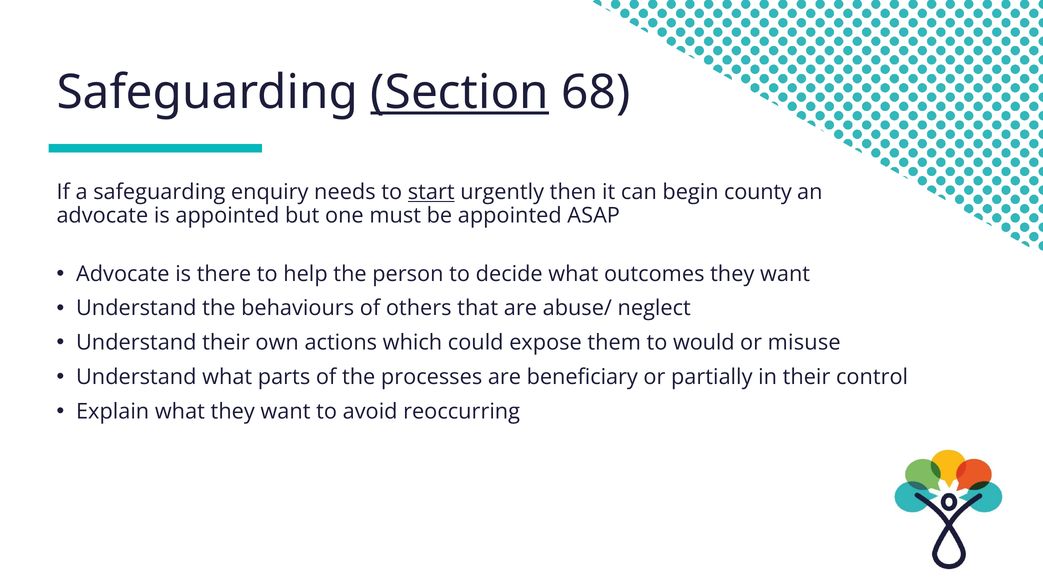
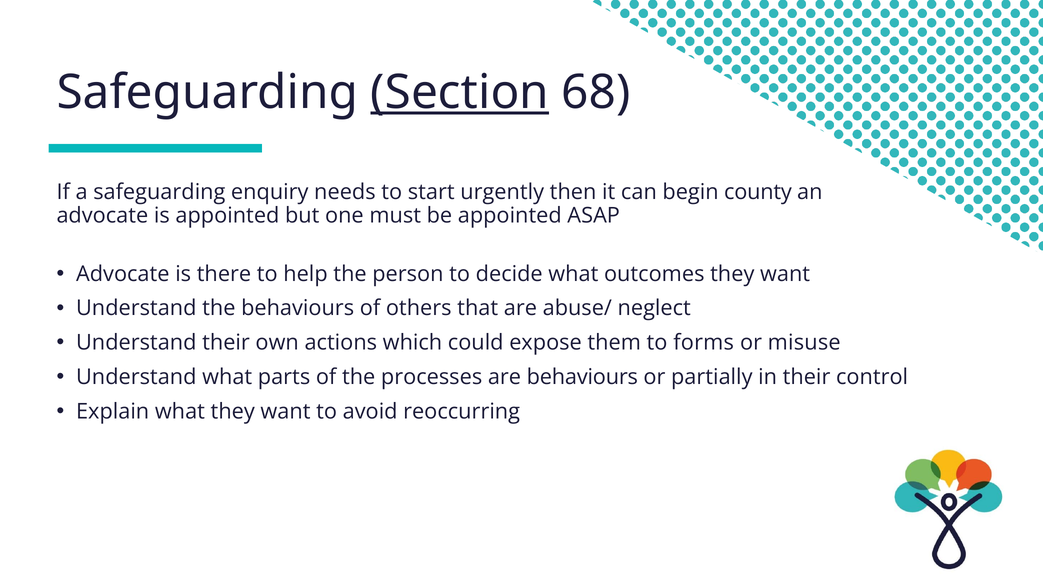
start underline: present -> none (431, 192)
would: would -> forms (704, 342)
are beneficiary: beneficiary -> behaviours (582, 377)
